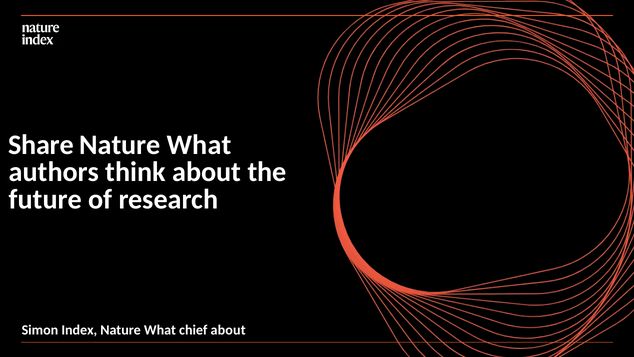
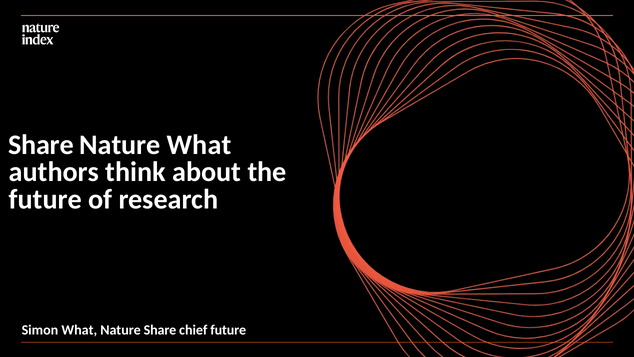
Simon Index: Index -> What (79, 330)
What: What -> Share (160, 330)
chief about: about -> future (228, 330)
